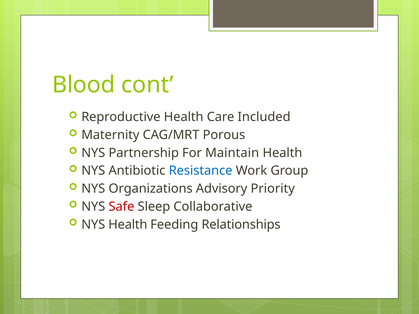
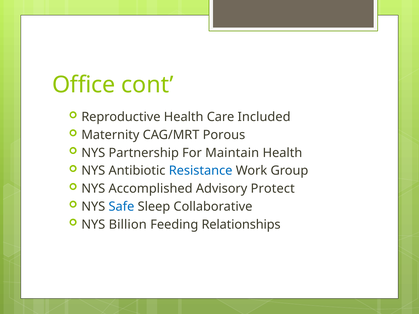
Blood: Blood -> Office (84, 85)
Organizations: Organizations -> Accomplished (151, 189)
Priority: Priority -> Protect (273, 189)
Safe colour: red -> blue (121, 207)
NYS Health: Health -> Billion (128, 225)
